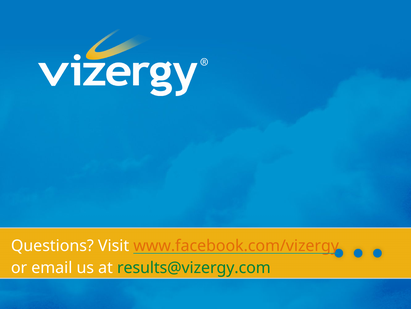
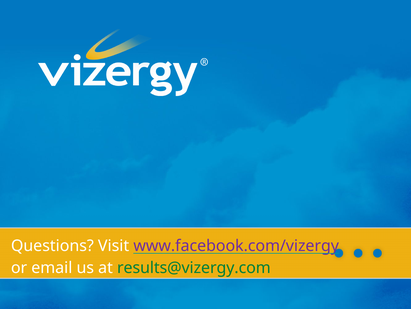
www.facebook.com/vizergy colour: orange -> purple (236, 245)
